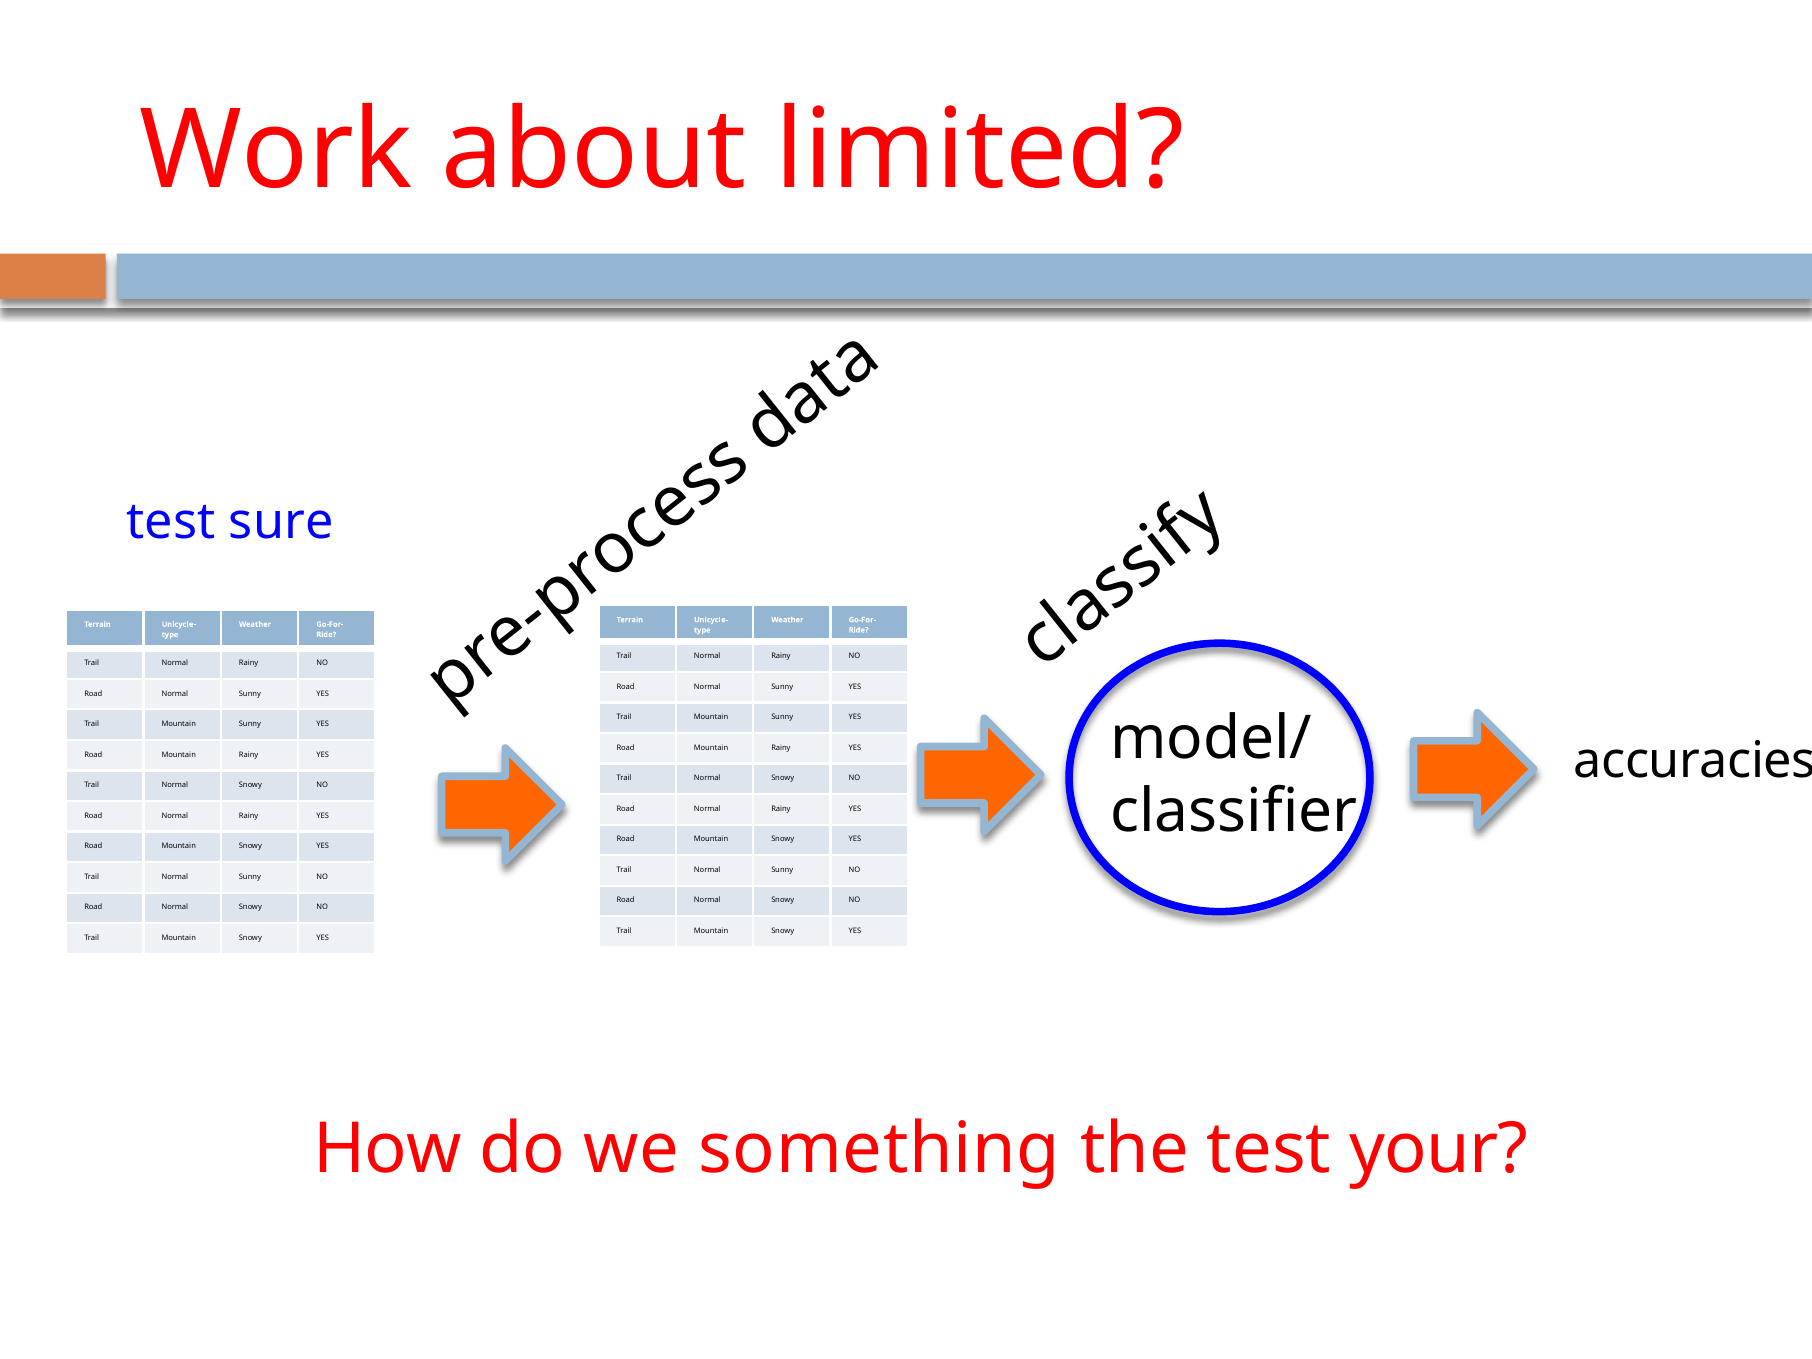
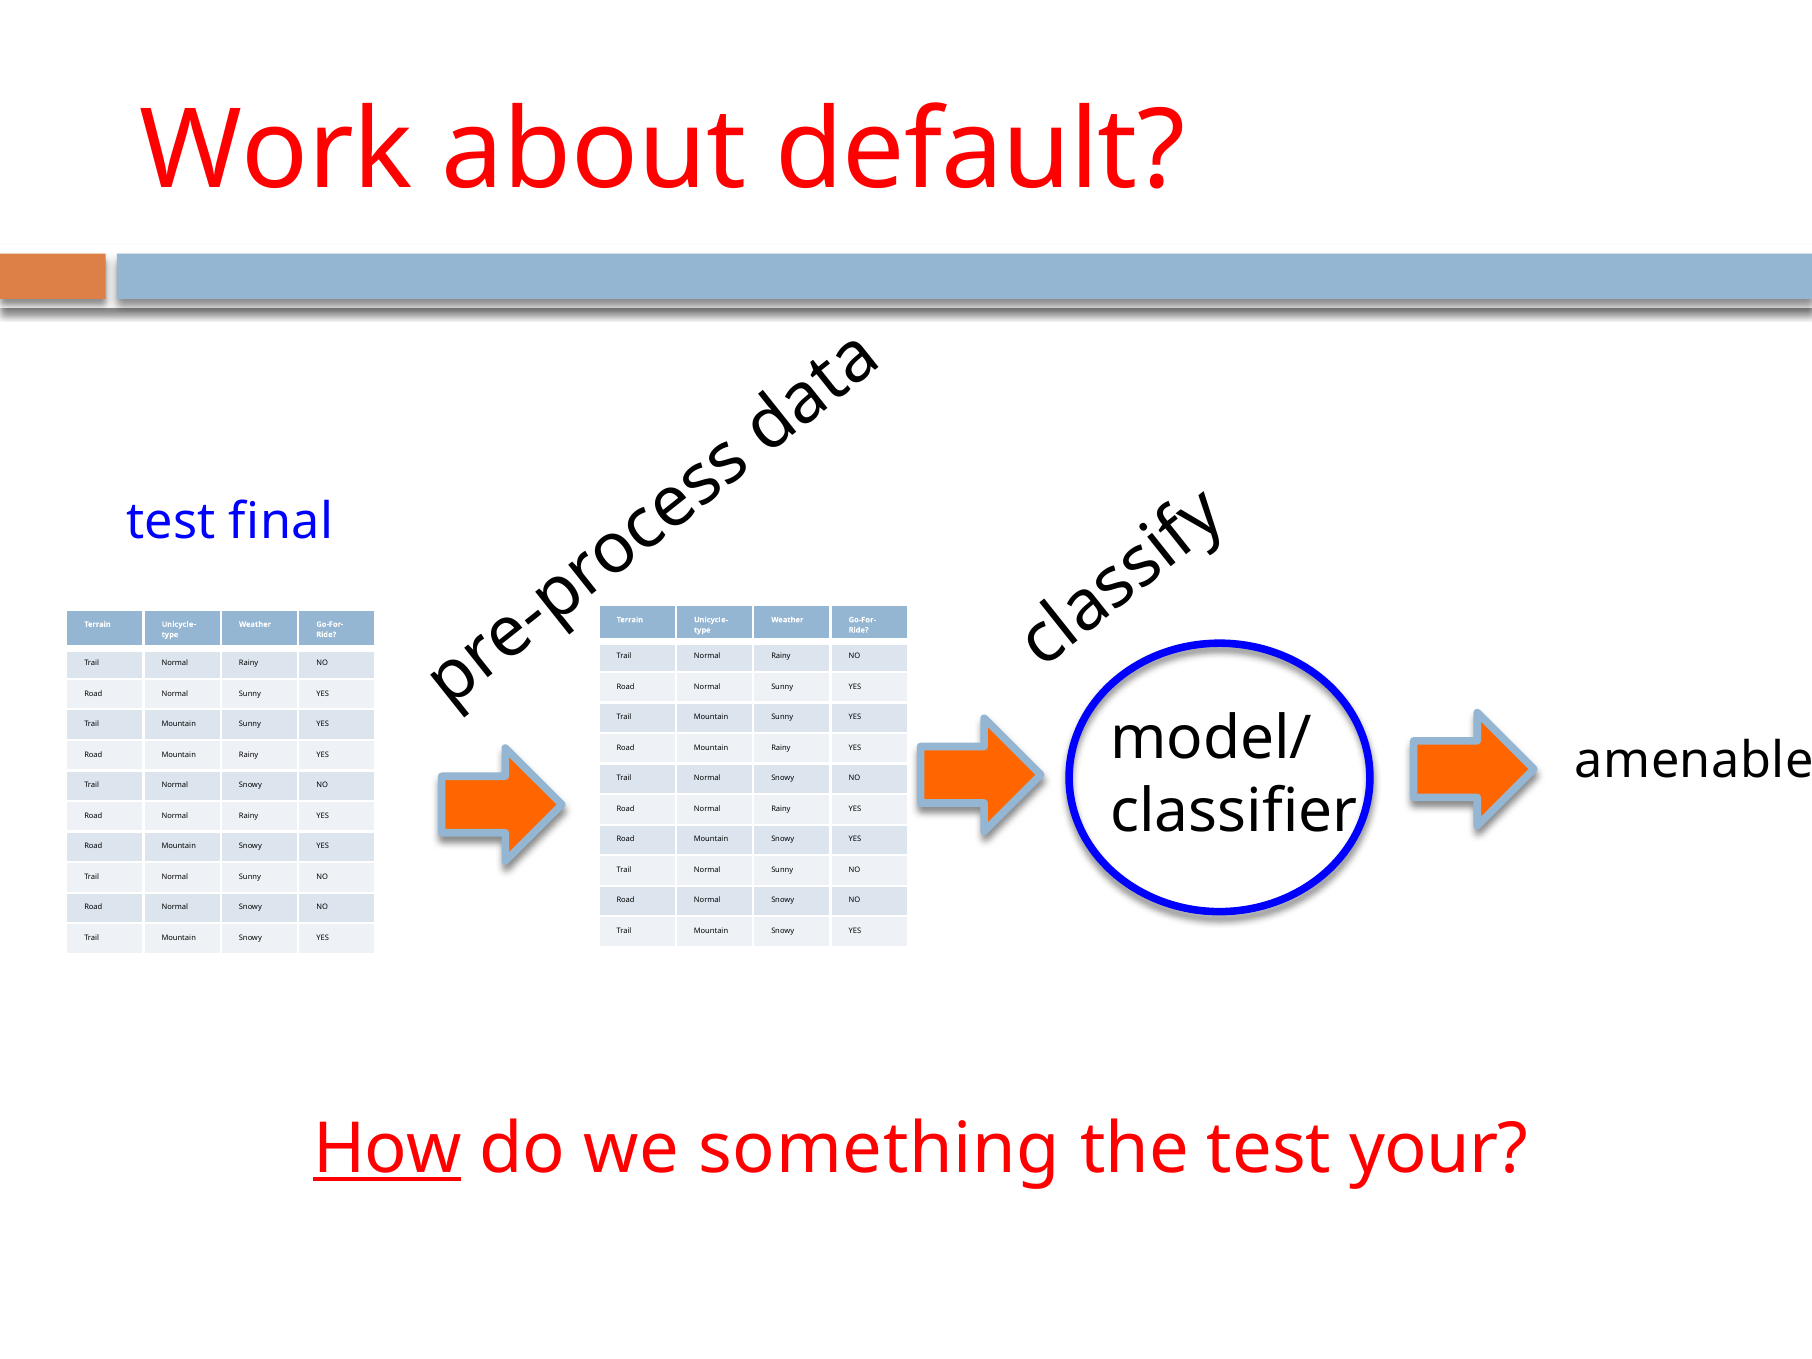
limited: limited -> default (980, 151)
sure: sure -> final (281, 522)
accuracies: accuracies -> amenable (1694, 761)
How underline: none -> present (388, 1149)
